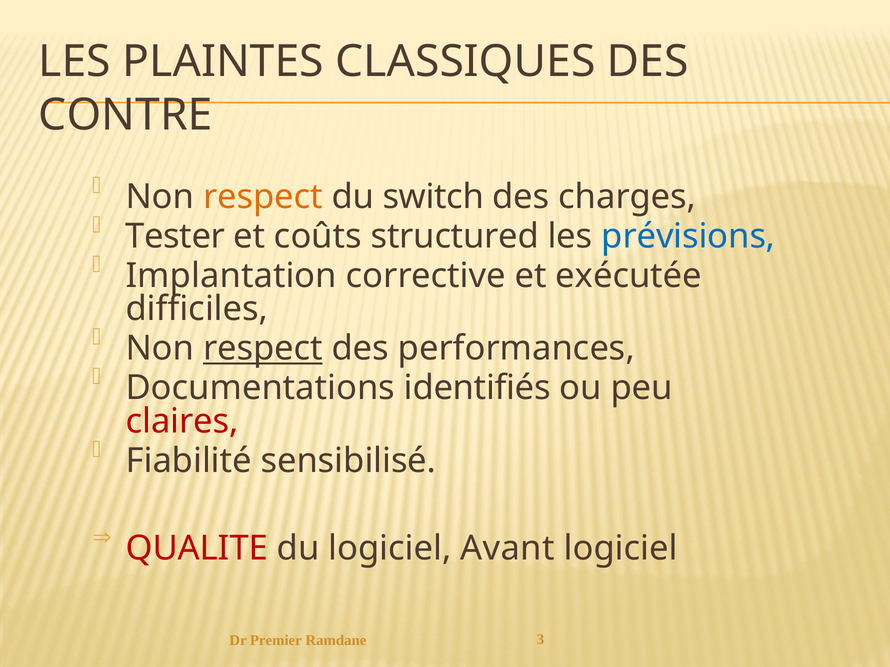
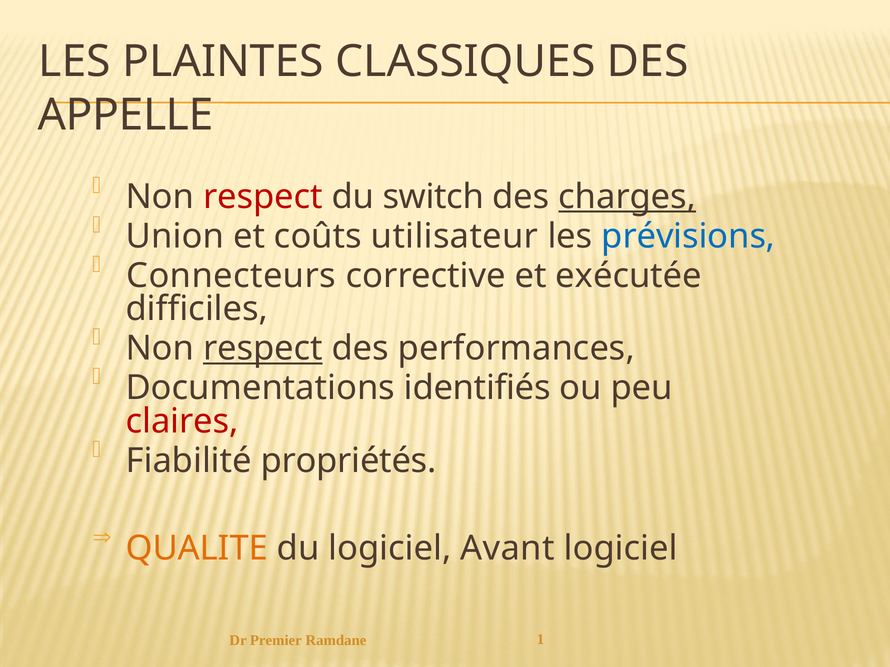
CONTRE: CONTRE -> APPELLE (126, 115)
respect colour: orange -> red (263, 197)
charges underline: none -> present (627, 197)
Tester: Tester -> Union (175, 236)
structured: structured -> utilisateur (455, 236)
Implantation: Implantation -> Connecteurs (231, 276)
sensibilisé: sensibilisé -> propriétés (349, 461)
QUALITE colour: red -> orange (197, 549)
3: 3 -> 1 (540, 640)
